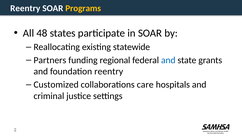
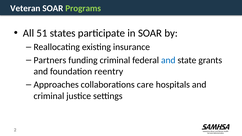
Reentry: Reentry -> Veteran (25, 8)
Programs colour: yellow -> light green (83, 8)
48: 48 -> 51 (42, 33)
statewide: statewide -> insurance (131, 47)
funding regional: regional -> criminal (115, 60)
Customized: Customized -> Approaches (56, 85)
